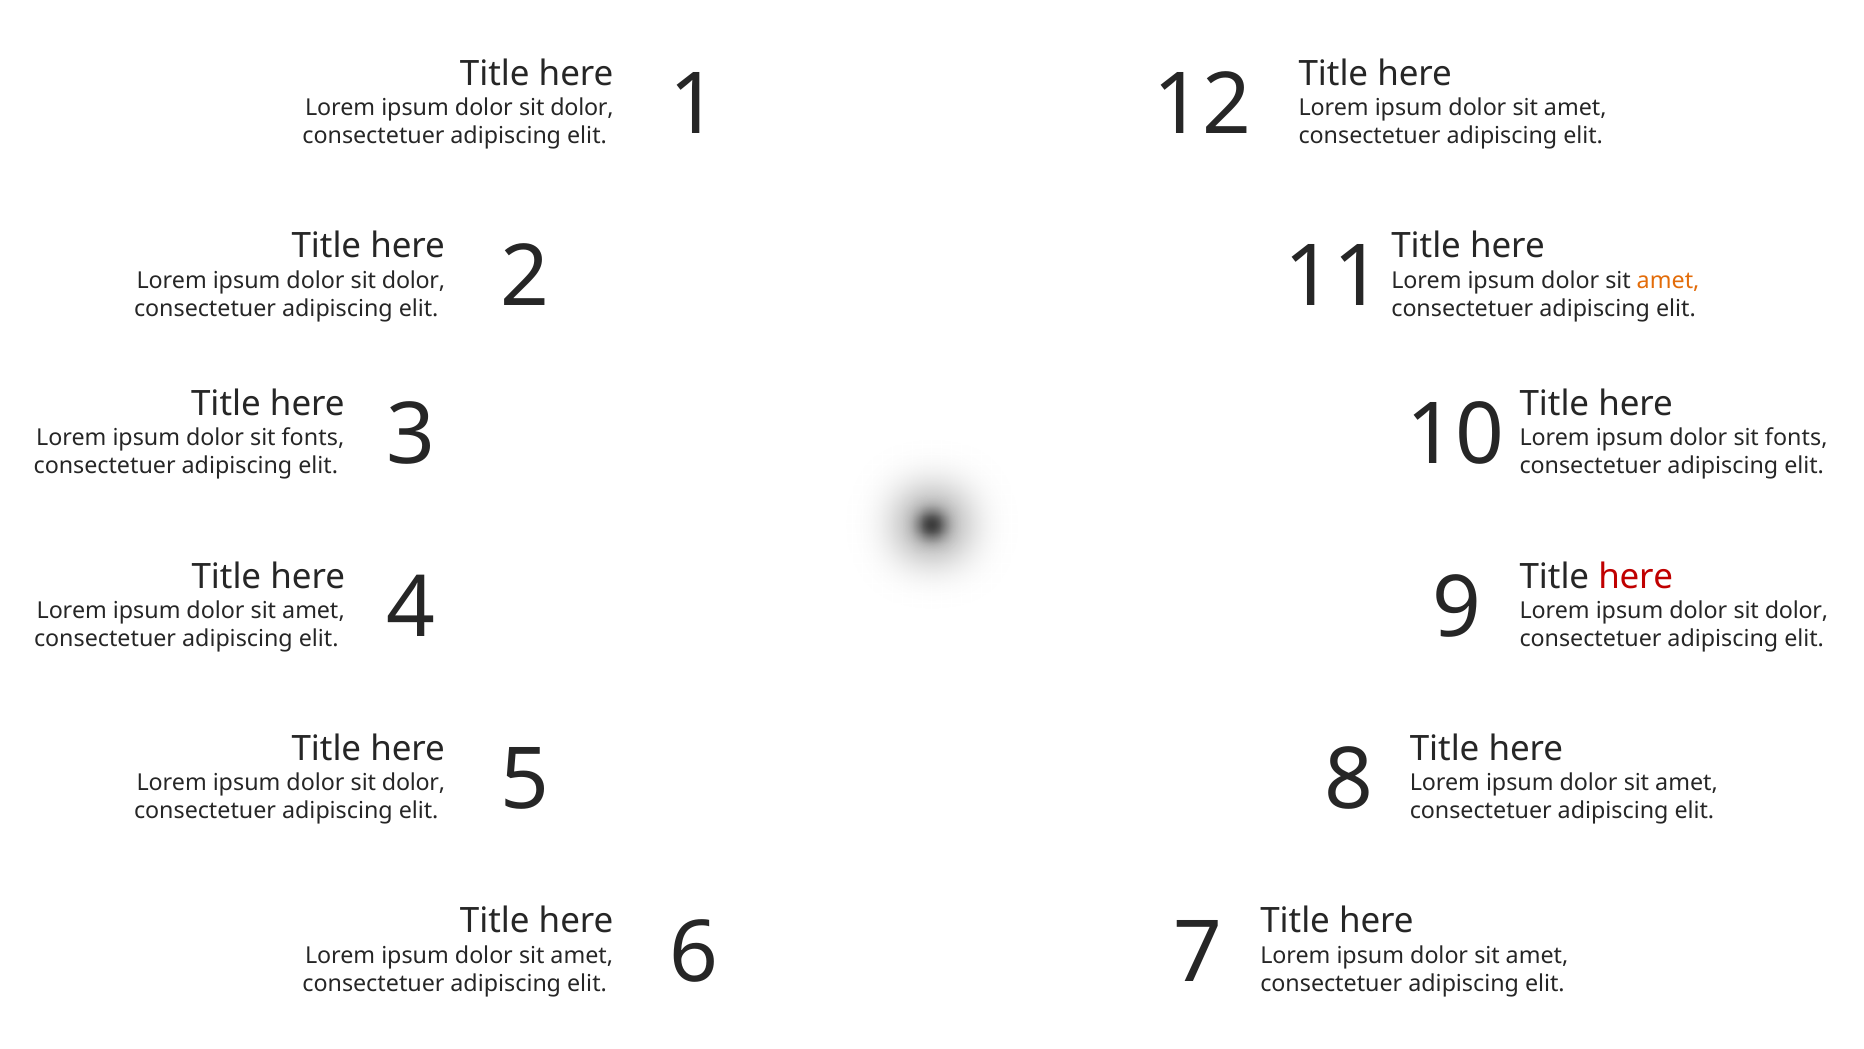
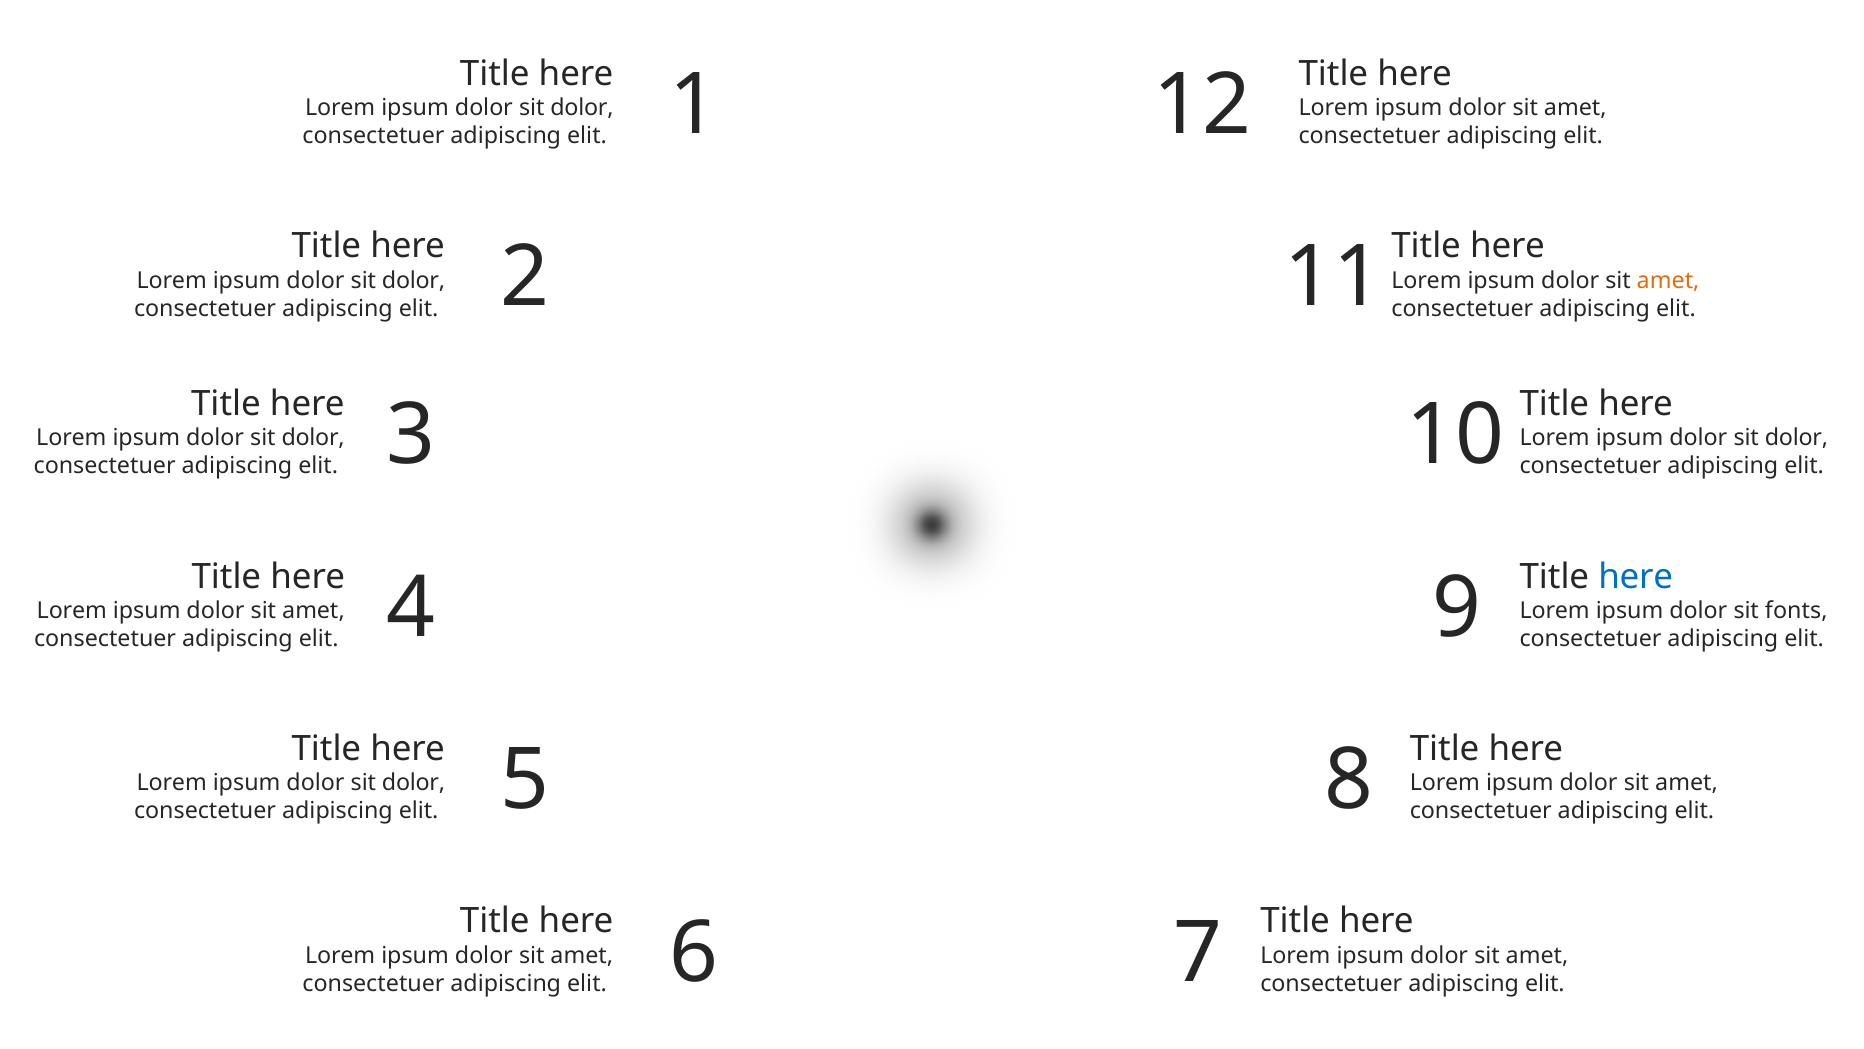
fonts: fonts -> dolor (313, 438)
fonts: fonts -> dolor (1796, 438)
here colour: red -> blue (1636, 576)
dolor: dolor -> fonts (1796, 610)
